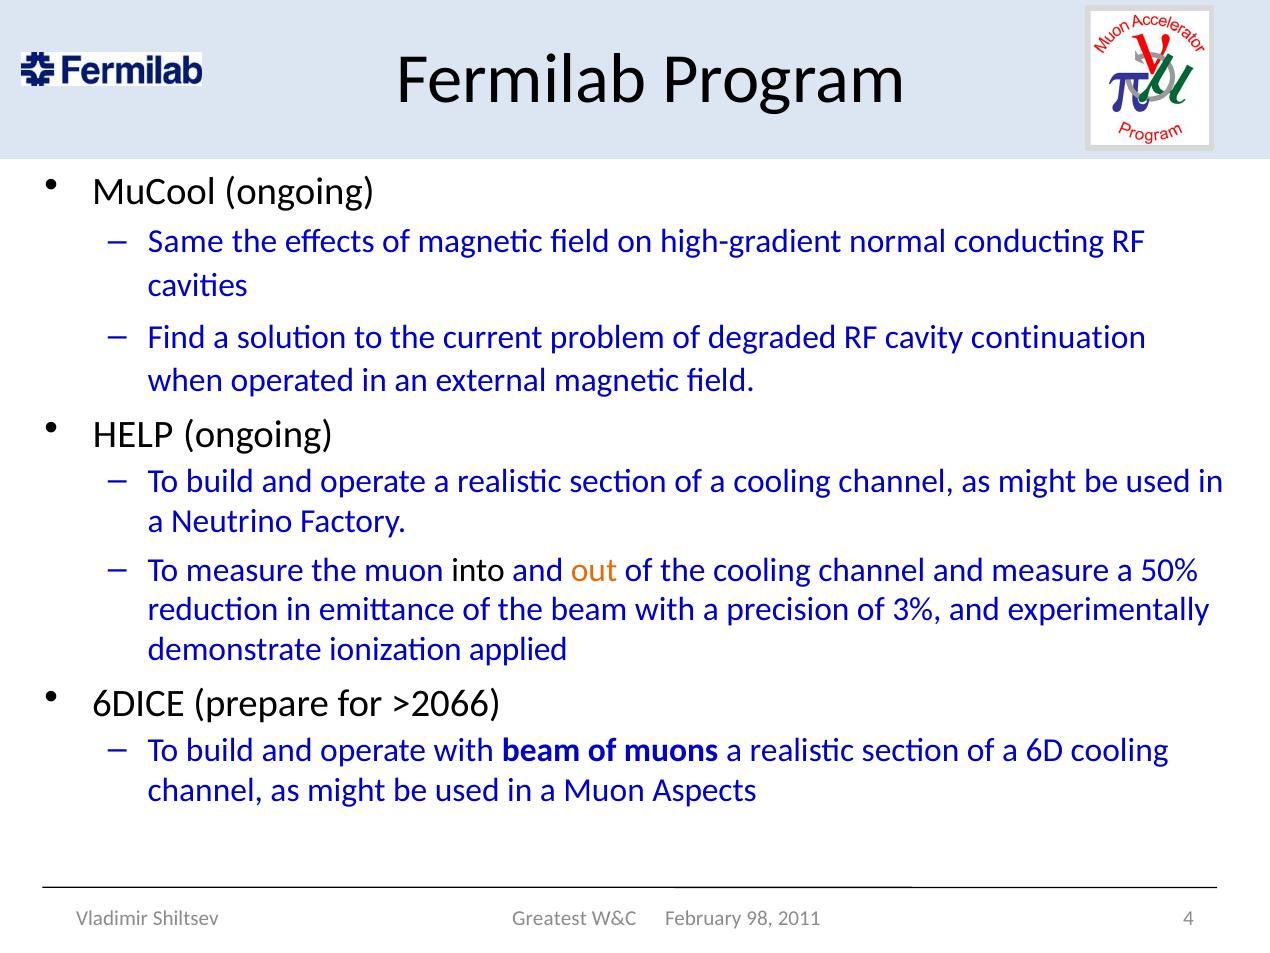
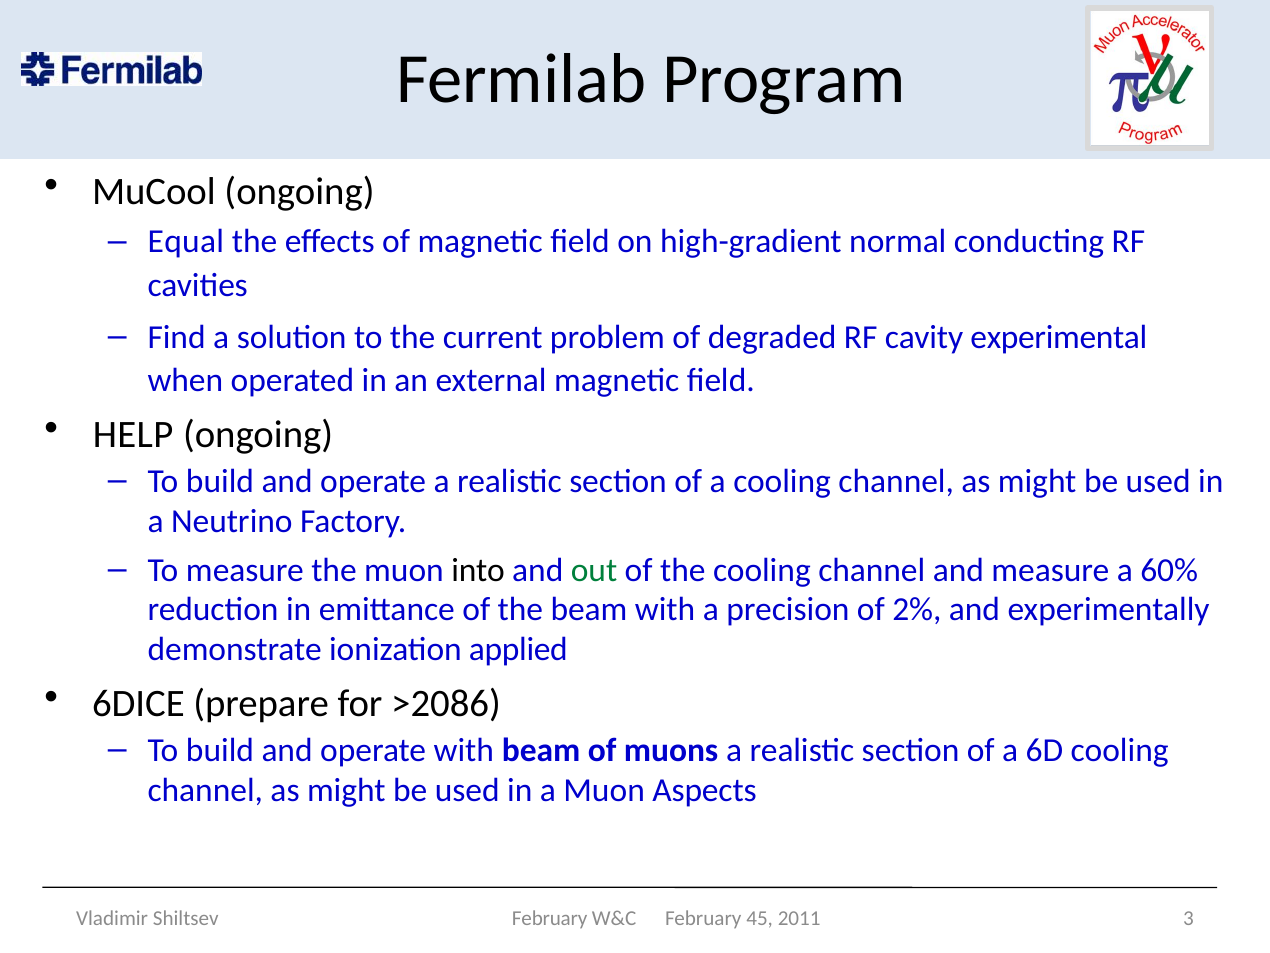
Same: Same -> Equal (186, 242)
continuation: continuation -> experimental (1059, 337)
out colour: orange -> green (594, 570)
50%: 50% -> 60% (1169, 570)
3%: 3% -> 2% (917, 609)
>2066: >2066 -> >2086 (446, 703)
Shiltsev Greatest: Greatest -> February (550, 918)
98: 98 -> 45 (760, 918)
4: 4 -> 3 (1189, 918)
